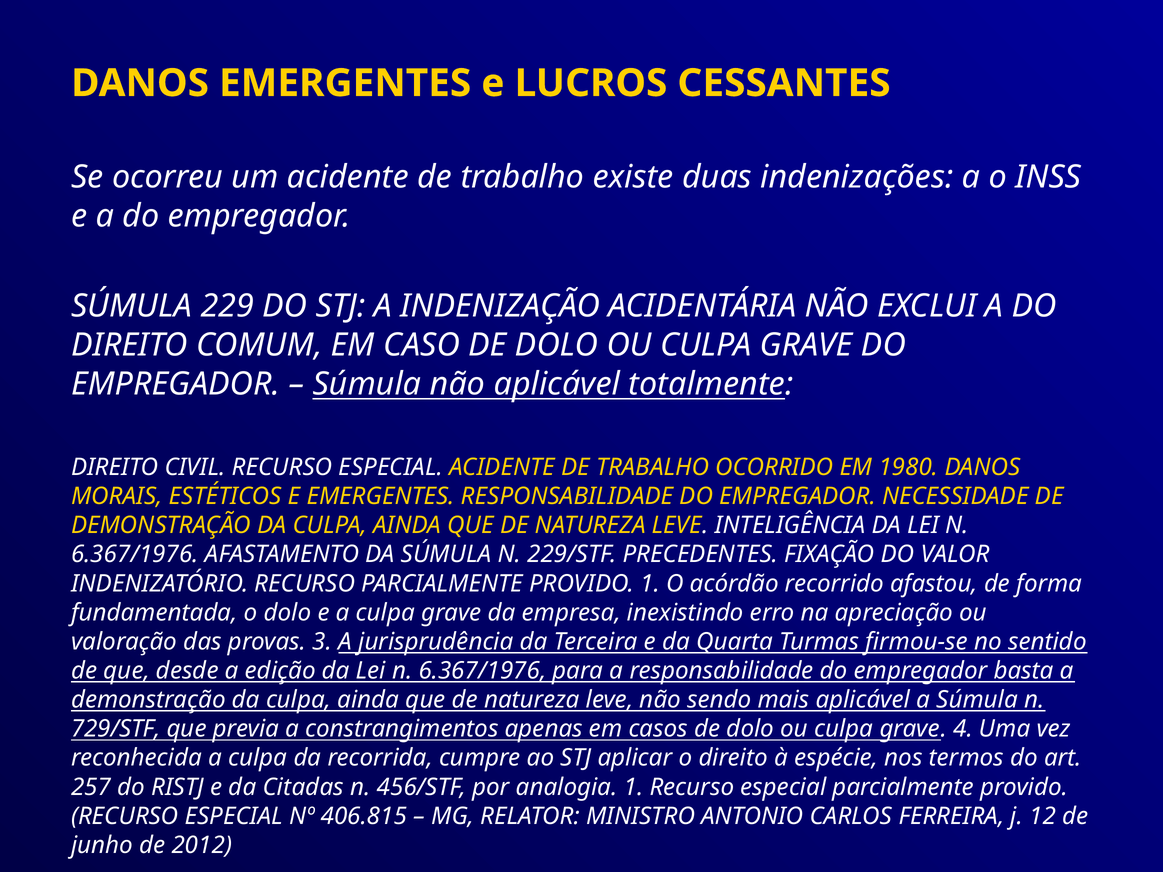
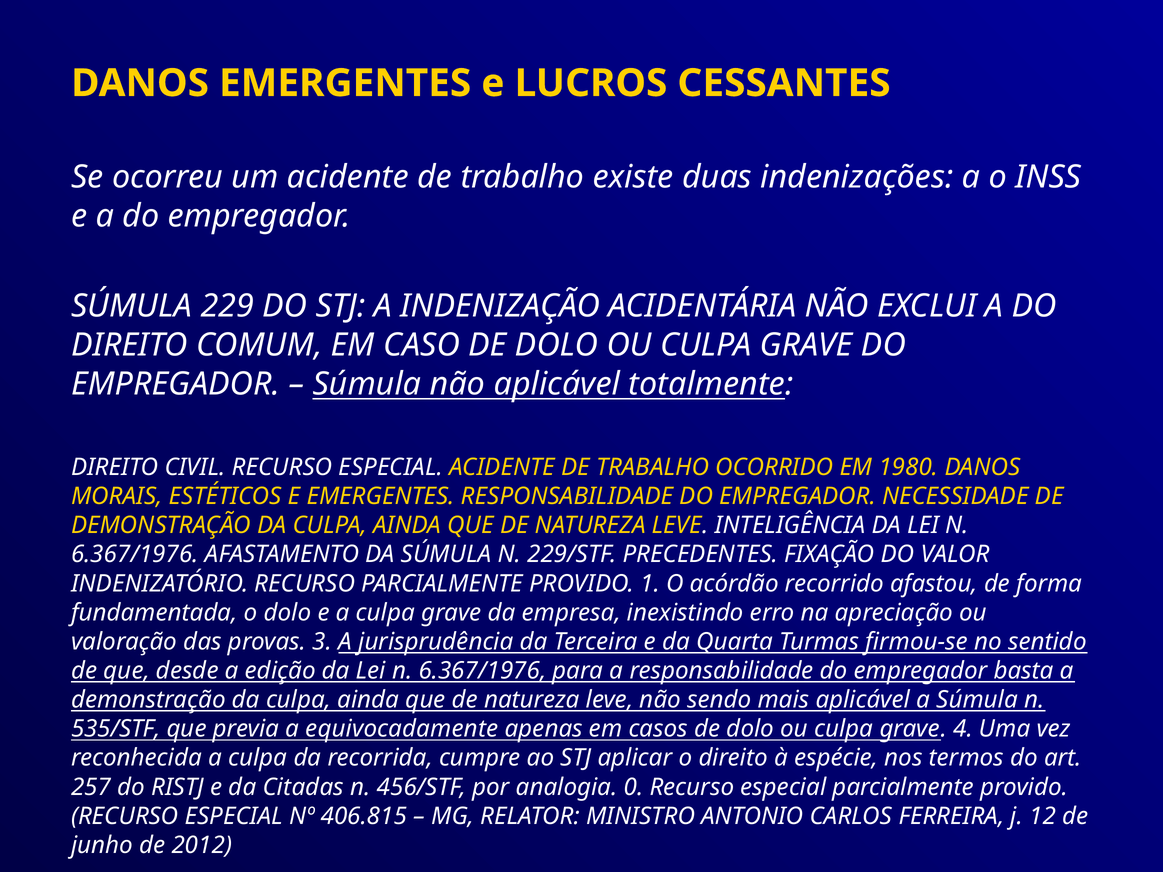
729/STF: 729/STF -> 535/STF (116, 729)
constrangimentos: constrangimentos -> equivocadamente (402, 729)
analogia 1: 1 -> 0 (634, 787)
